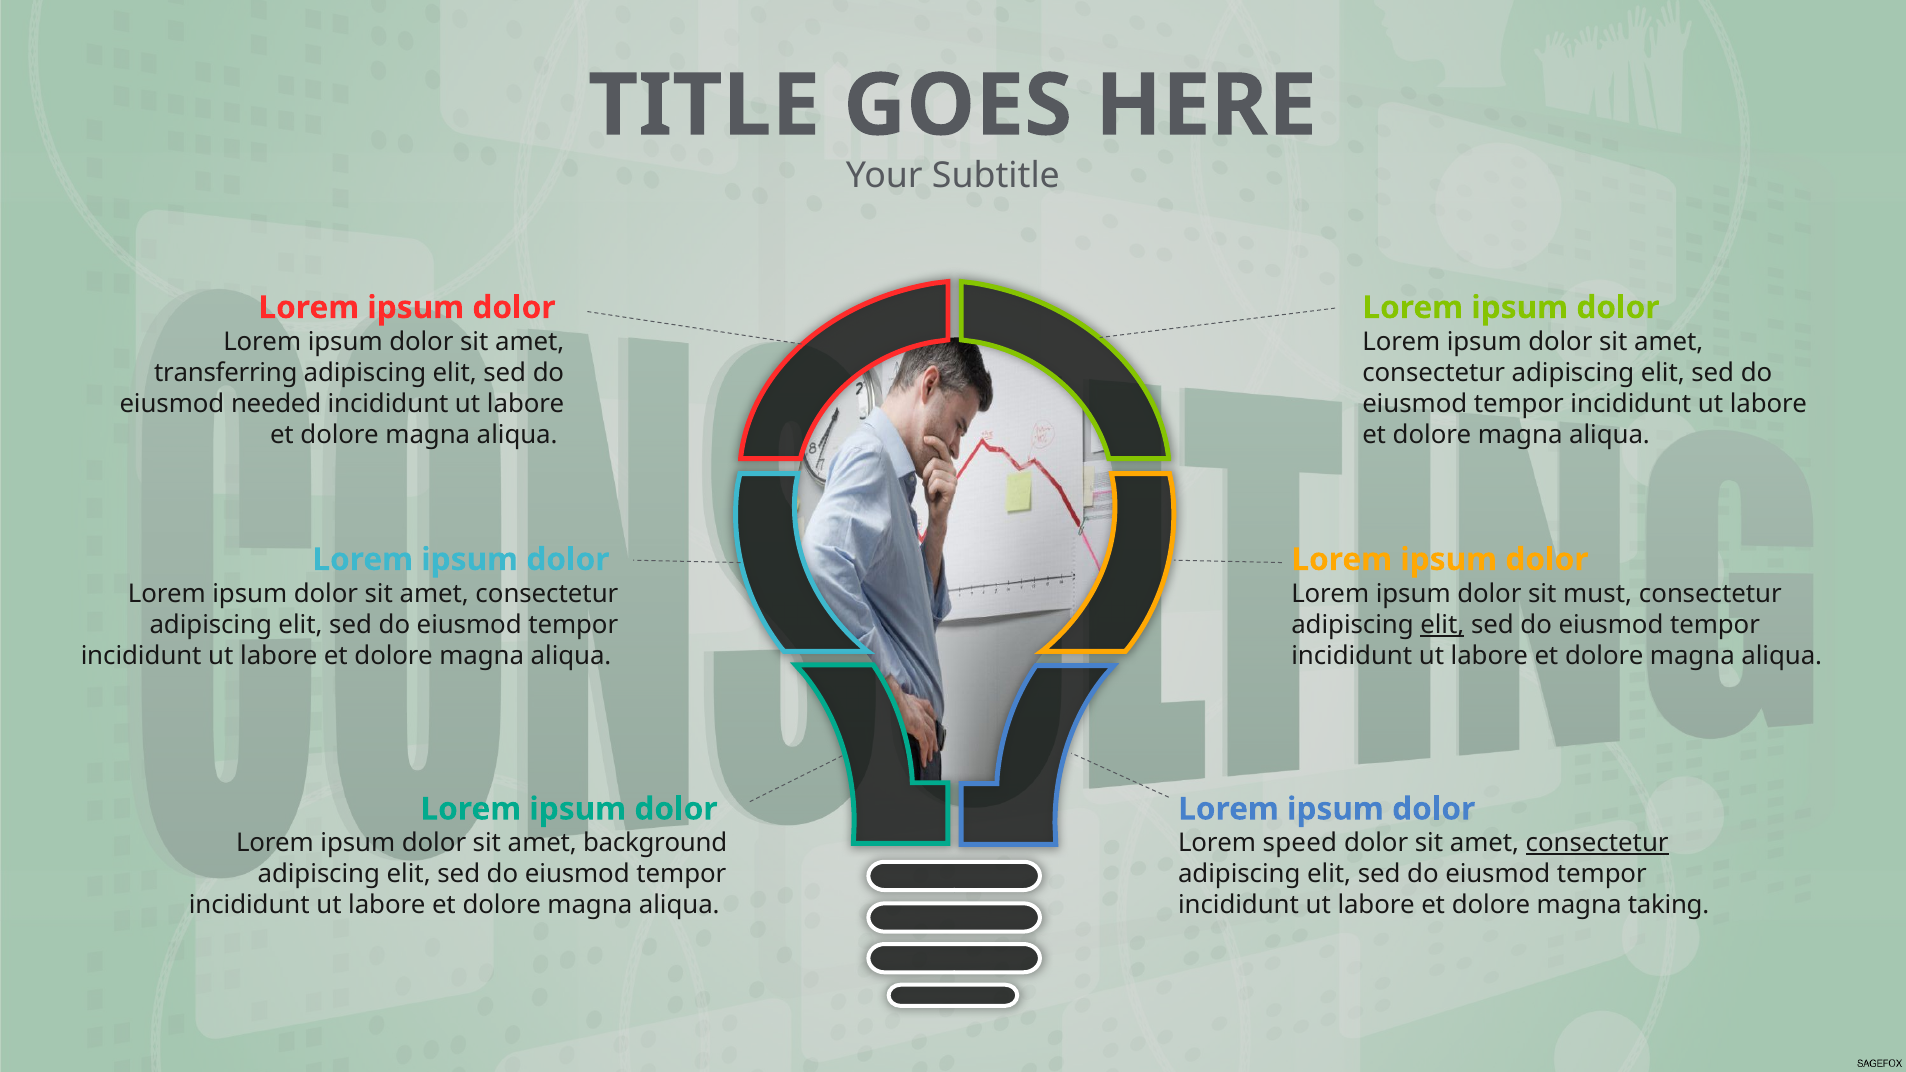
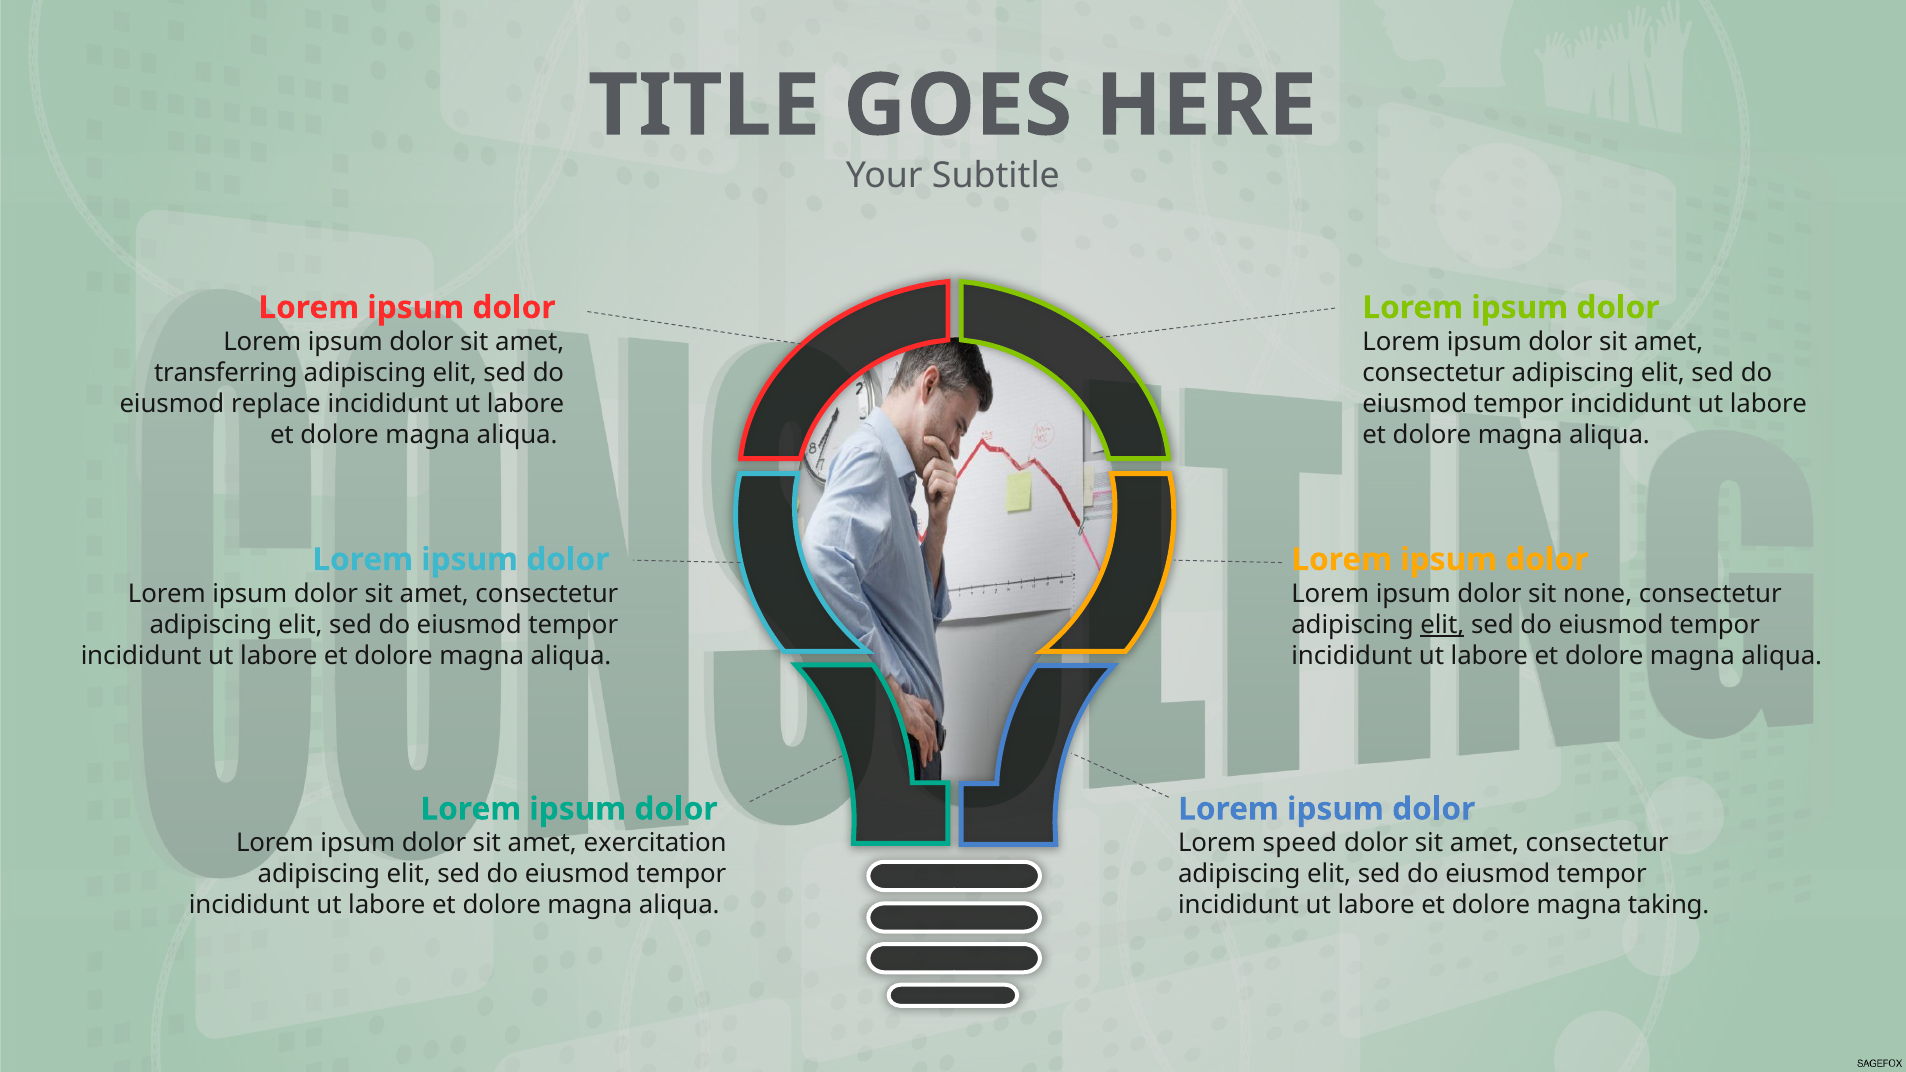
needed: needed -> replace (276, 404)
must: must -> none (1598, 594)
background: background -> exercitation (655, 843)
consectetur underline: present -> none (1597, 843)
